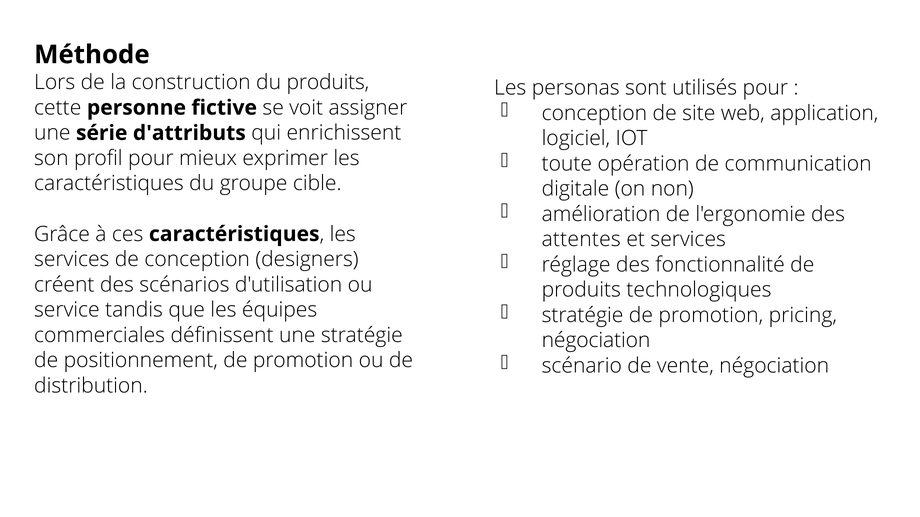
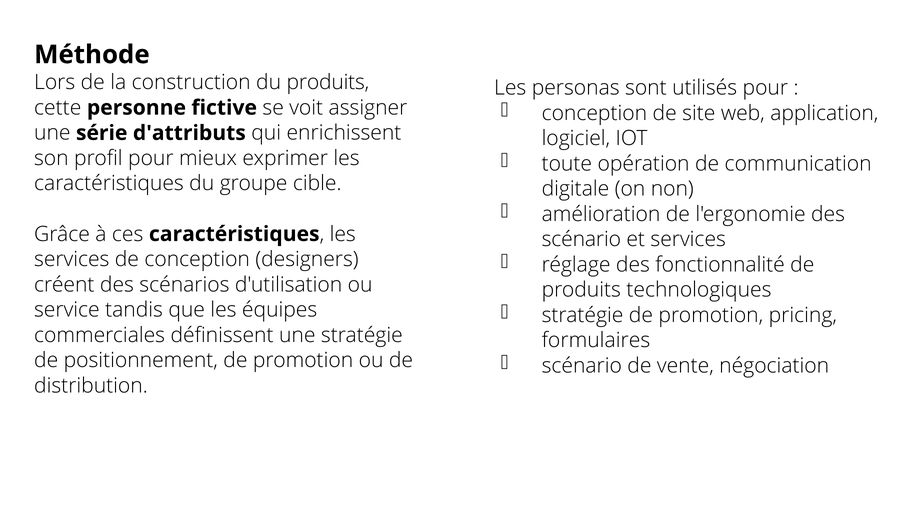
attentes: attentes -> scénario (581, 240)
négociation: négociation -> formulaires (596, 341)
